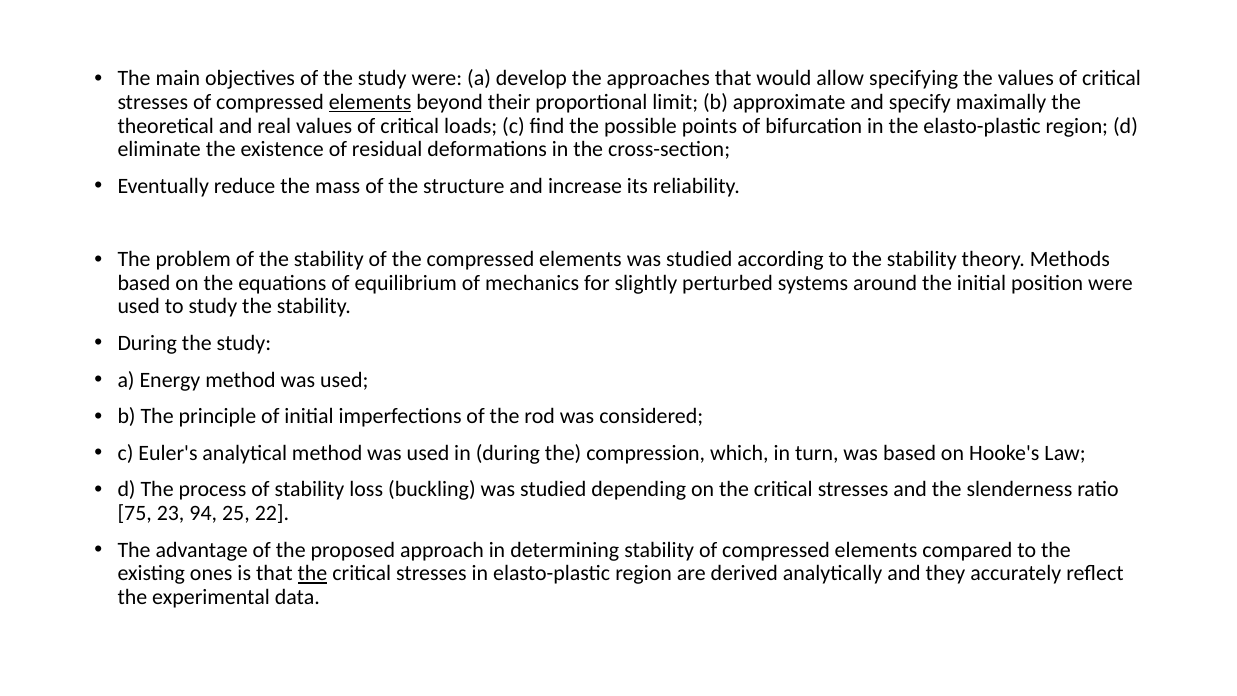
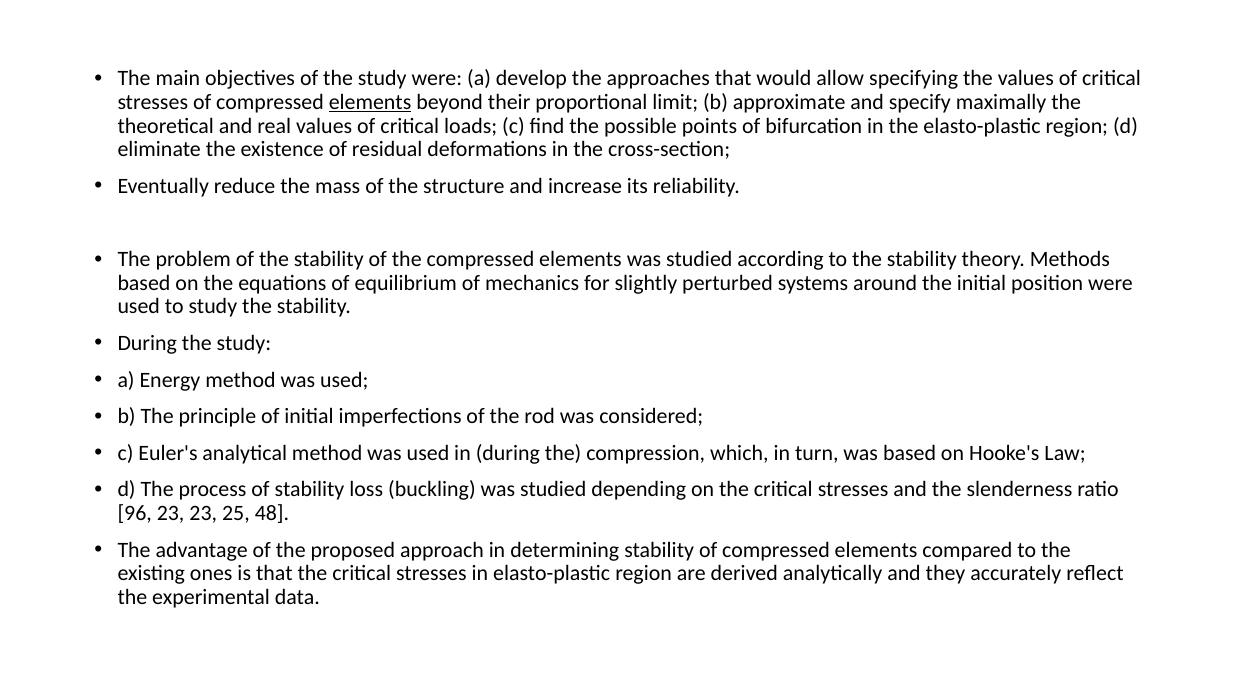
75: 75 -> 96 (135, 513)
23 94: 94 -> 23 (203, 513)
22: 22 -> 48 (272, 513)
the underline: present -> none (312, 573)
